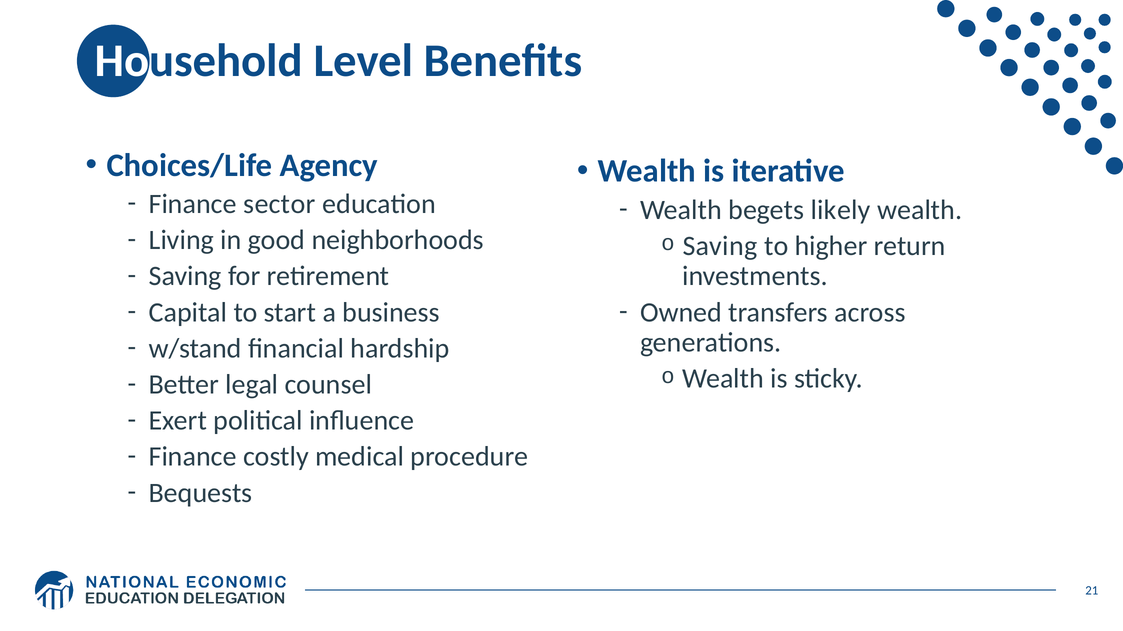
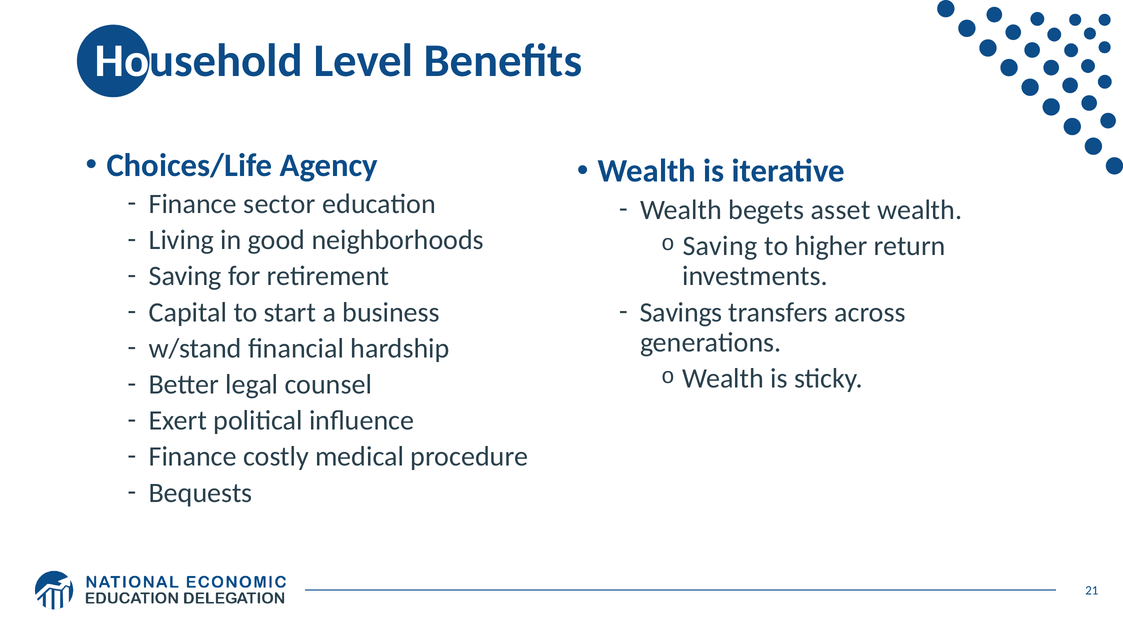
likely: likely -> asset (841, 210)
Owned: Owned -> Savings (681, 313)
